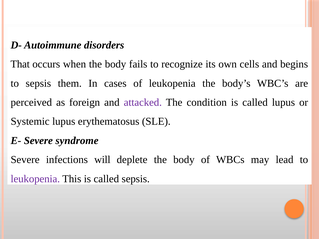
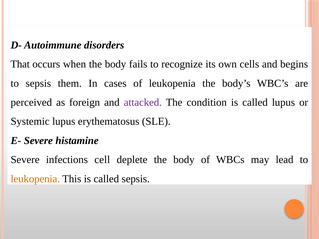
syndrome: syndrome -> histamine (77, 141)
will: will -> cell (102, 160)
leukopenia colour: purple -> orange (35, 179)
